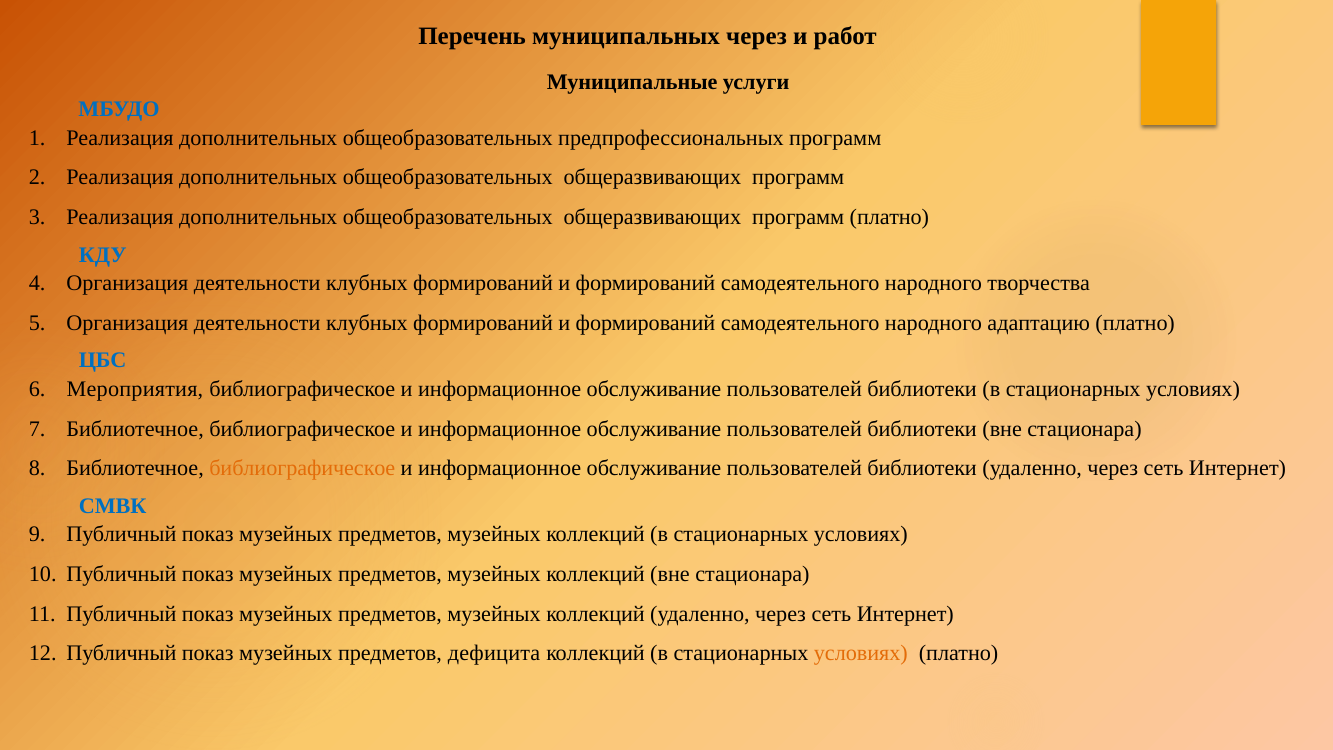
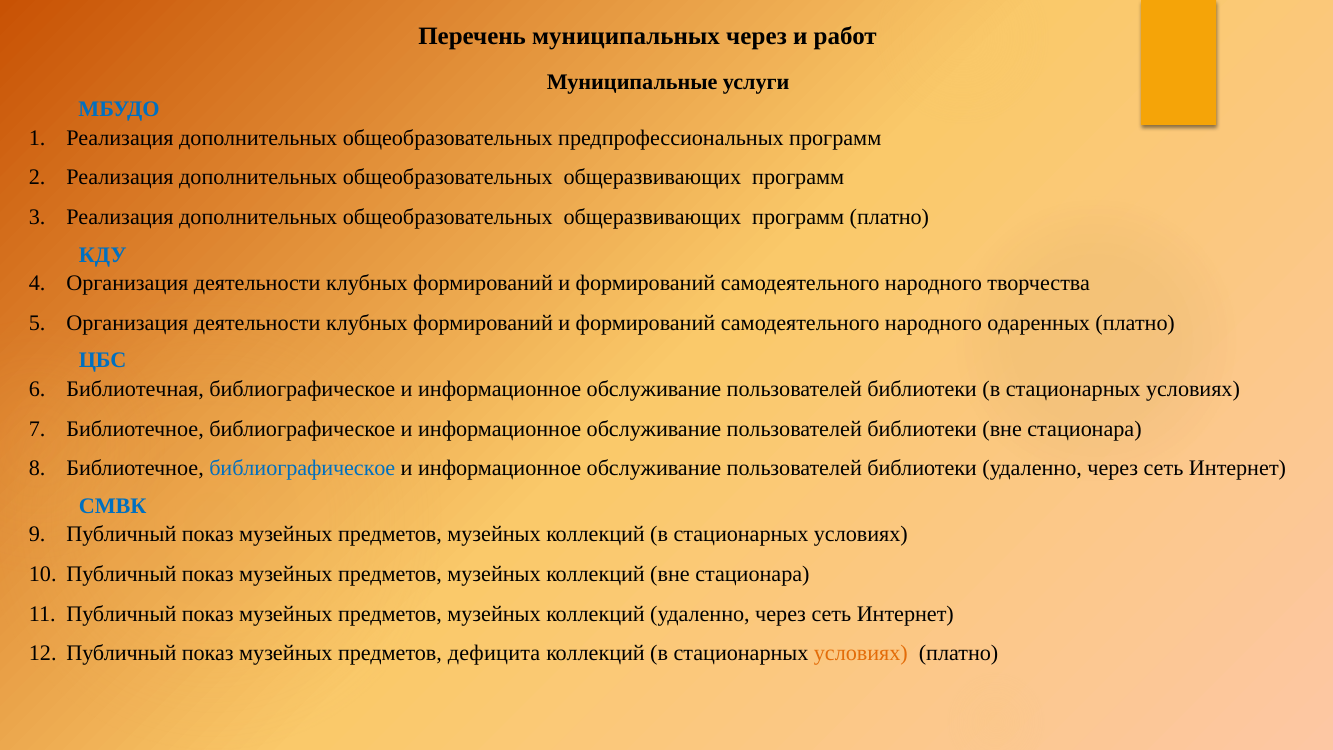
адаптацию: адаптацию -> одаренных (1039, 323)
Мероприятия: Мероприятия -> Библиотечная (135, 389)
библиографическое colour: orange -> blue (302, 468)
